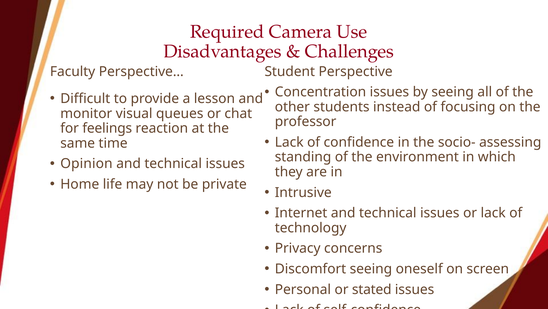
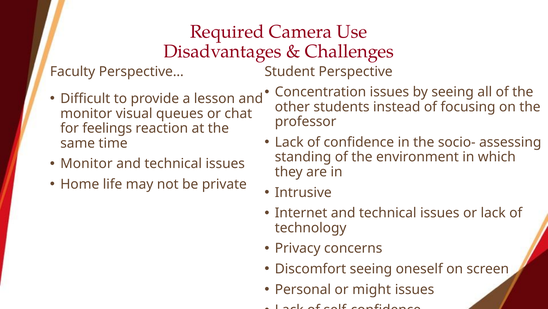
Opinion: Opinion -> Monitor (86, 163)
stated: stated -> might (372, 289)
